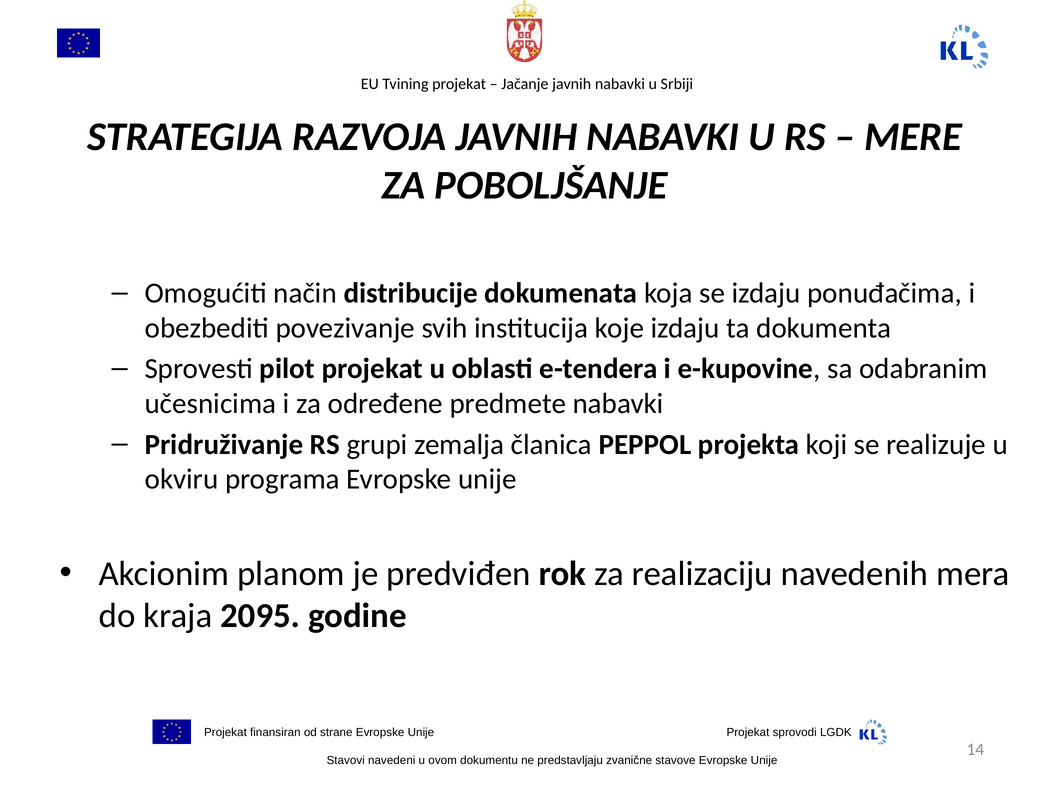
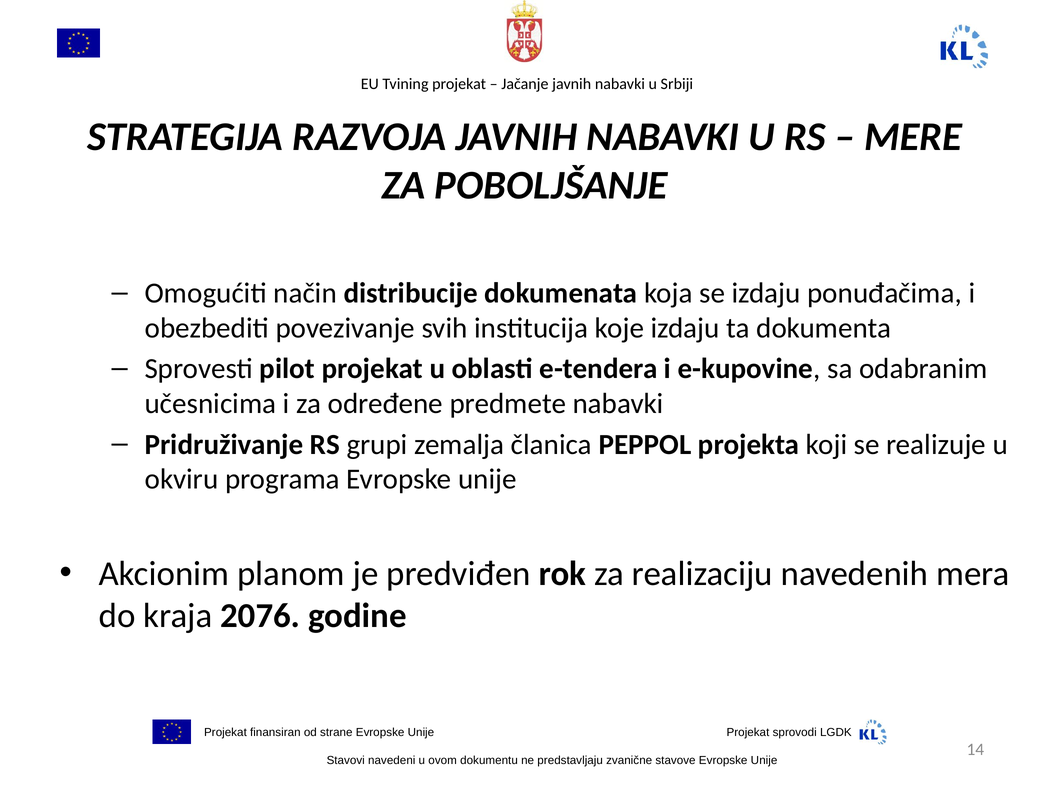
2095: 2095 -> 2076 (260, 616)
